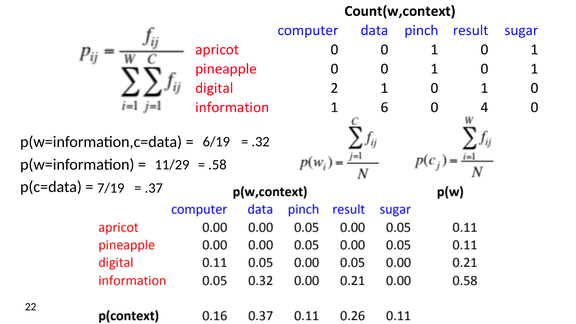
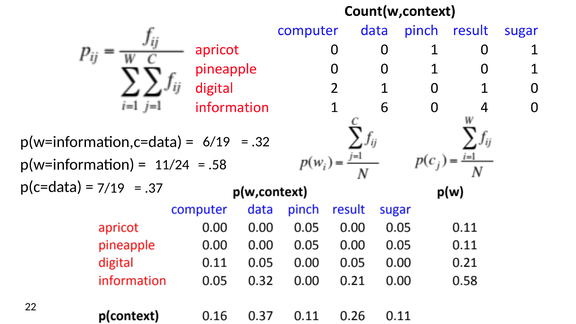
11/29: 11/29 -> 11/24 (172, 165)
